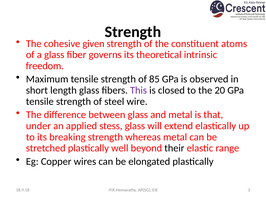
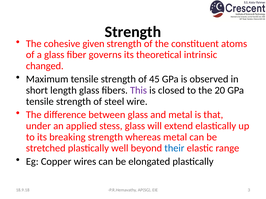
freedom: freedom -> changed (45, 66)
85: 85 -> 45 (154, 79)
their colour: black -> blue (174, 149)
